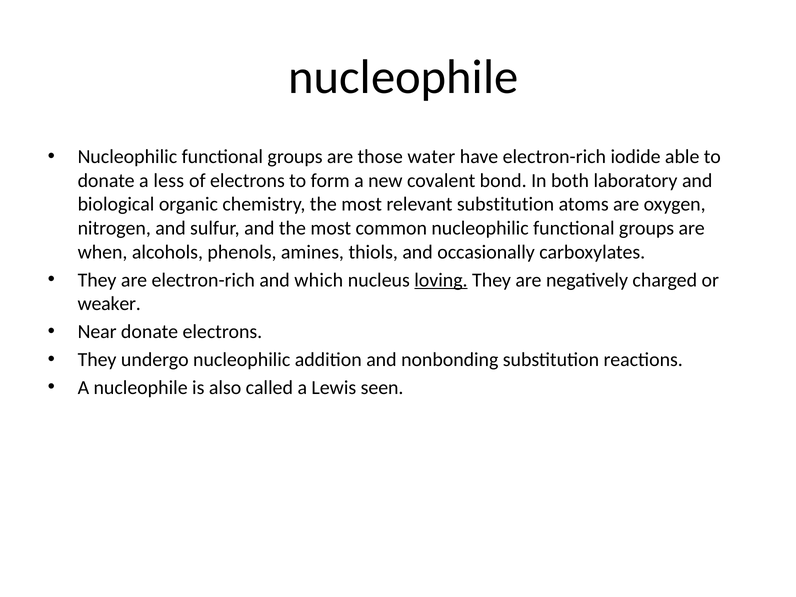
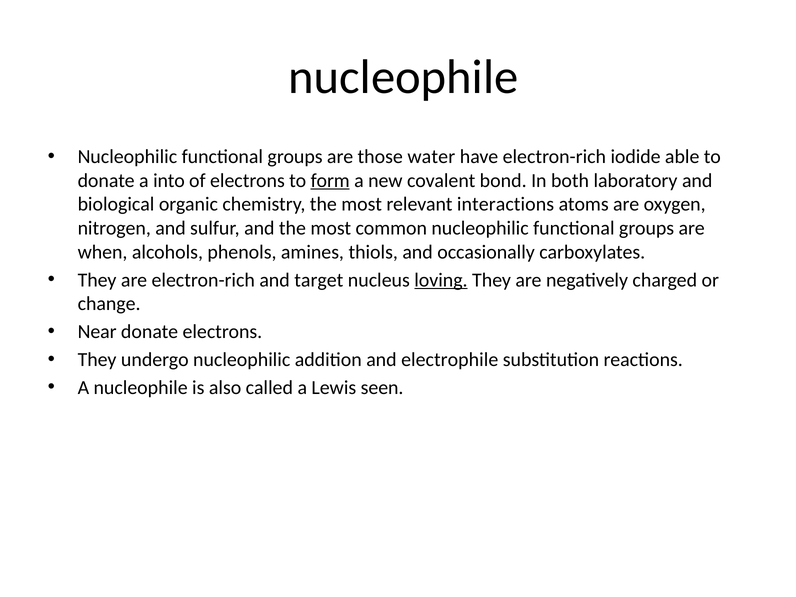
less: less -> into (169, 180)
form underline: none -> present (330, 180)
relevant substitution: substitution -> interactions (505, 204)
which: which -> target (319, 280)
weaker: weaker -> change (109, 304)
nonbonding: nonbonding -> electrophile (450, 360)
